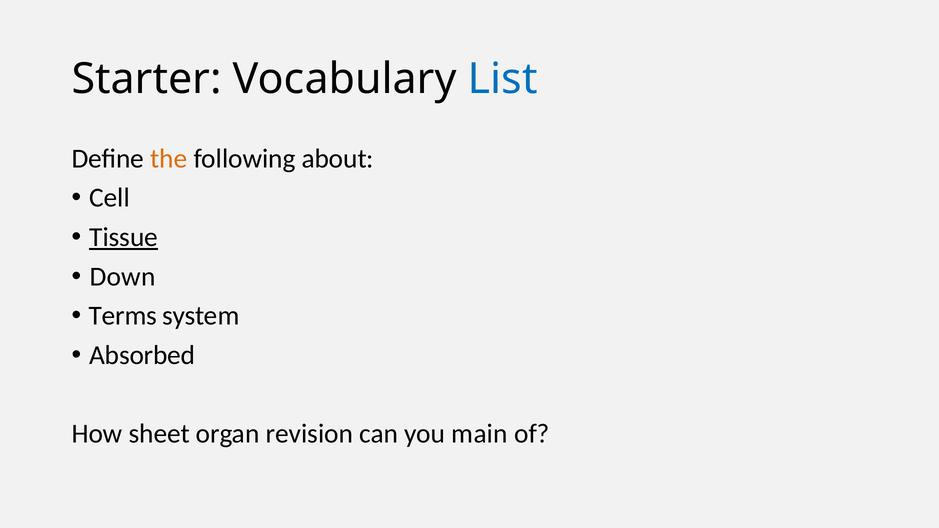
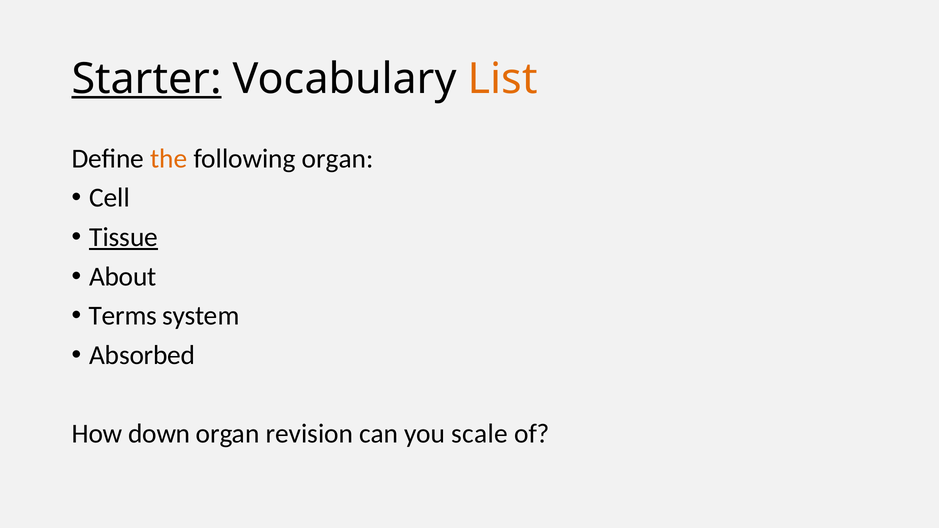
Starter underline: none -> present (147, 79)
List colour: blue -> orange (503, 79)
following about: about -> organ (338, 159)
Down: Down -> About (123, 277)
sheet: sheet -> down (159, 434)
main: main -> scale (480, 434)
